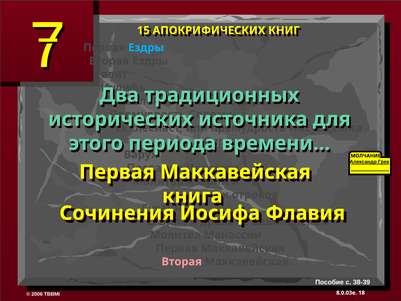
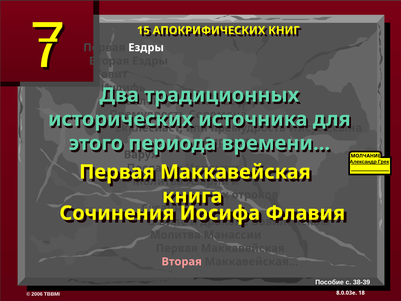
Ездры colour: light blue -> white (146, 48)
